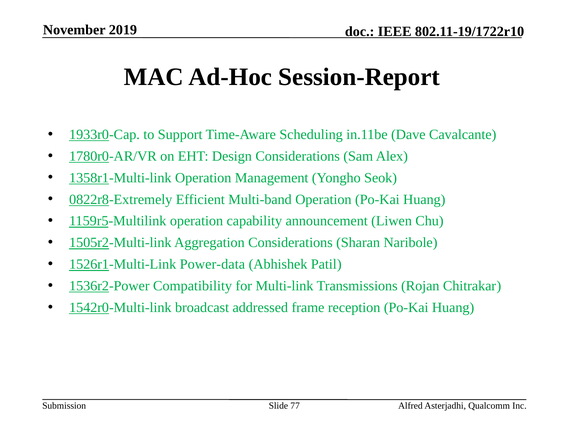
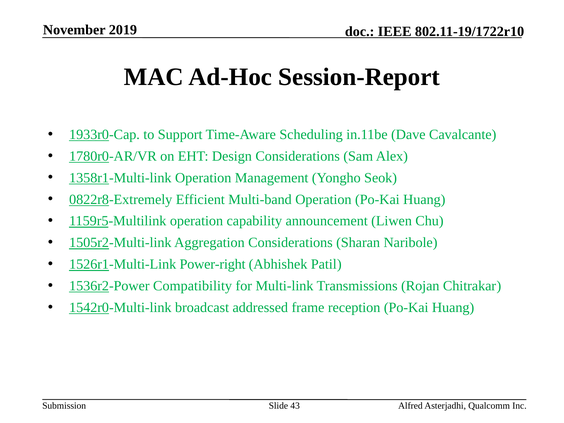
Power-data: Power-data -> Power-right (213, 264)
77: 77 -> 43 (295, 406)
